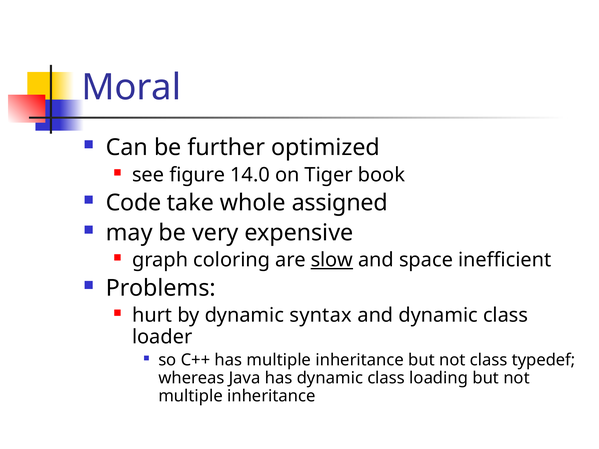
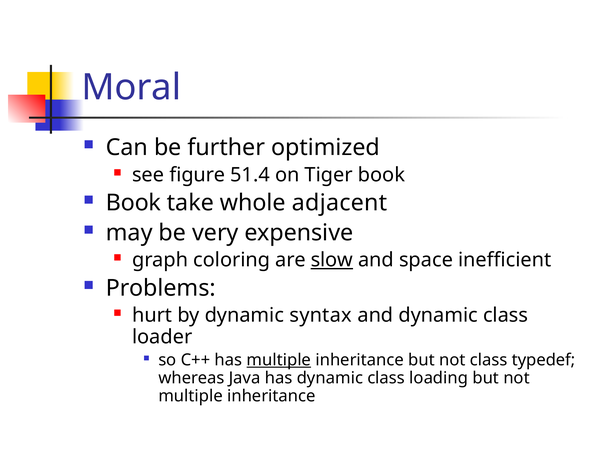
14.0: 14.0 -> 51.4 (250, 175)
Code: Code -> Book (134, 203)
assigned: assigned -> adjacent (340, 203)
multiple underline: none -> present (279, 360)
